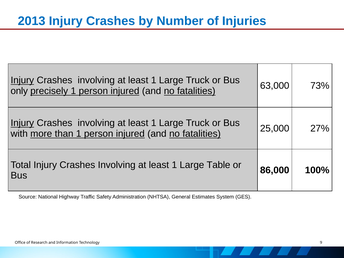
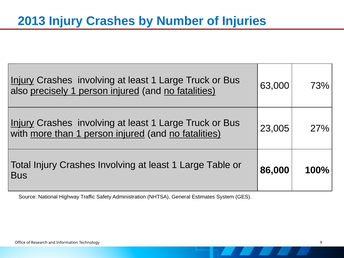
only: only -> also (19, 91)
25,000: 25,000 -> 23,005 (275, 128)
